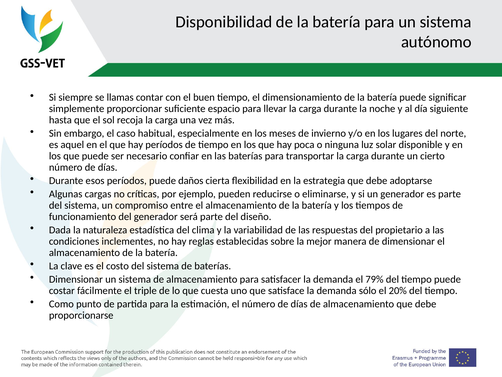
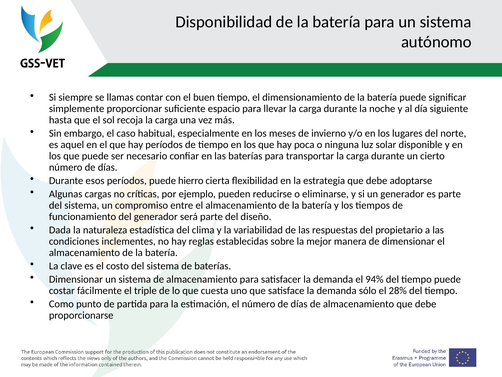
daños: daños -> hierro (191, 180)
79%: 79% -> 94% (374, 279)
20%: 20% -> 28% (398, 290)
